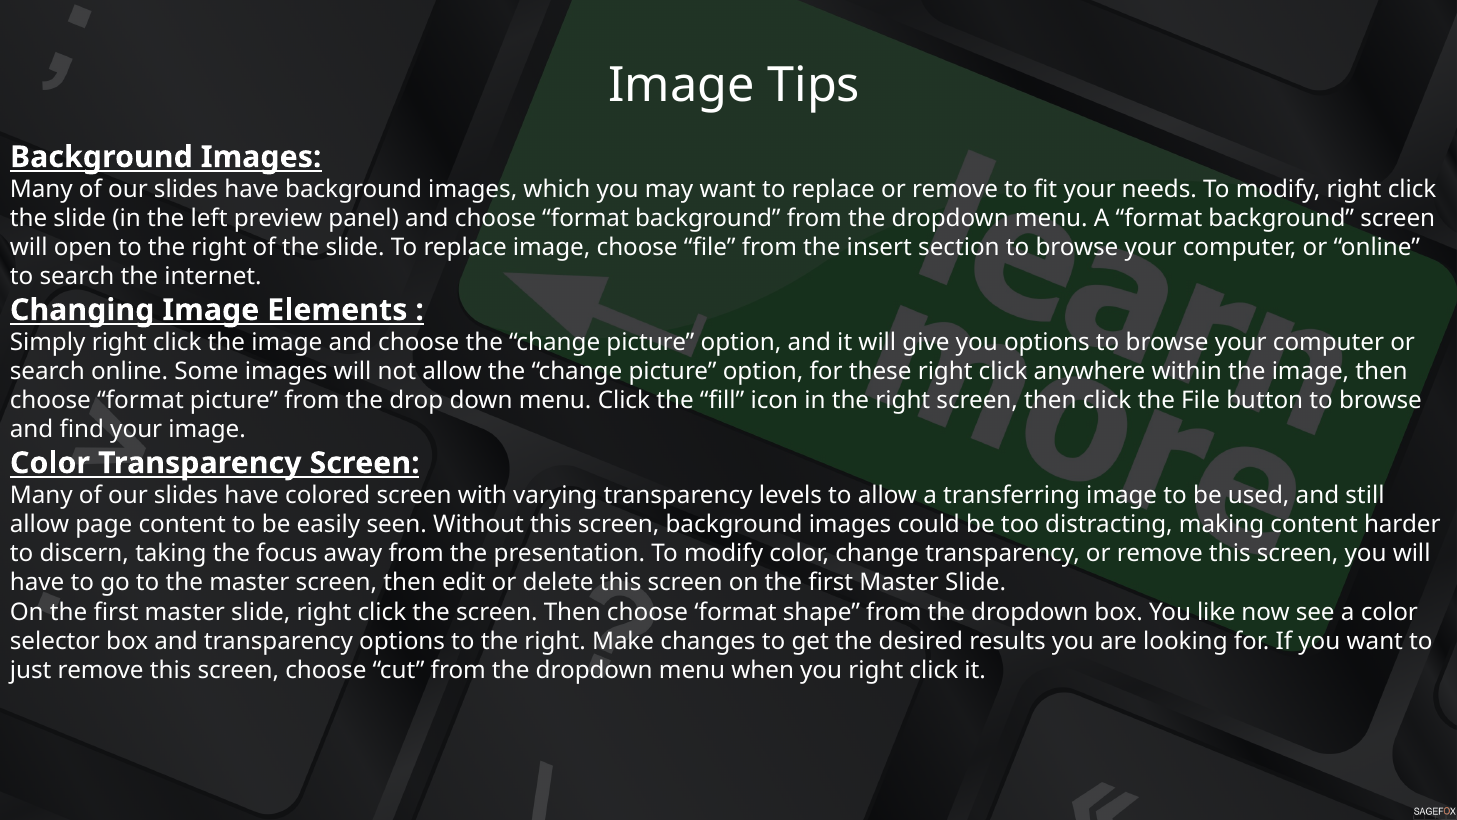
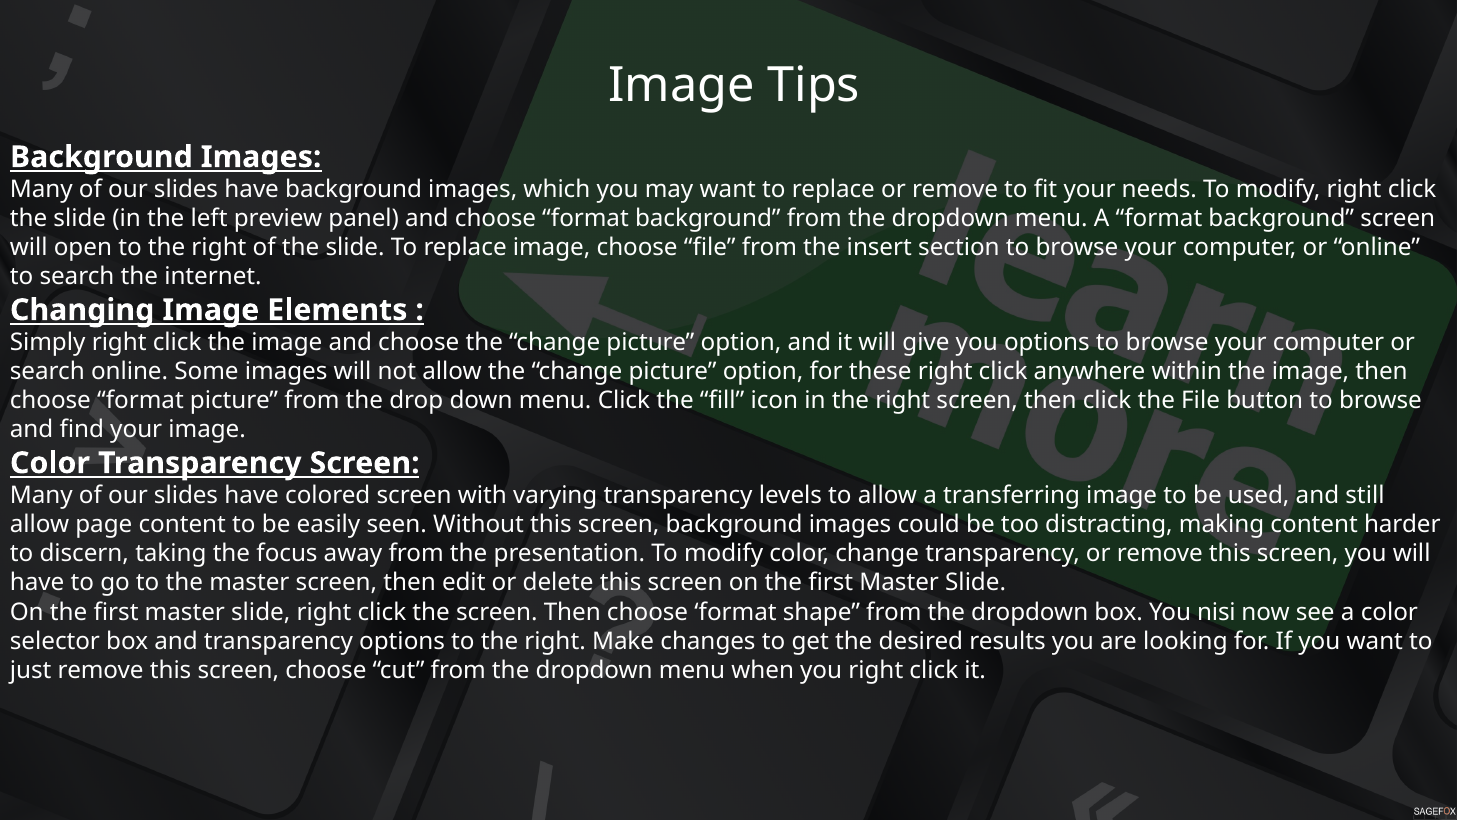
like: like -> nisi (1216, 612)
